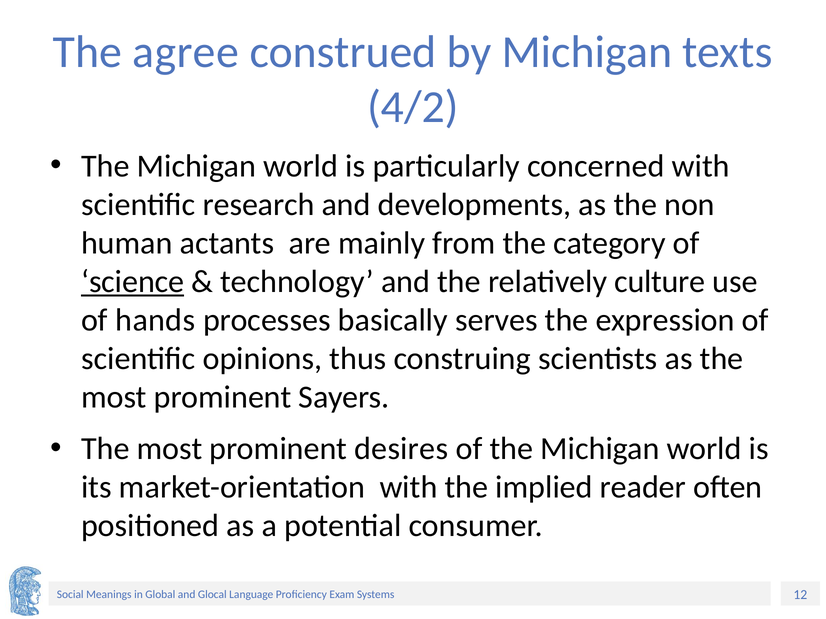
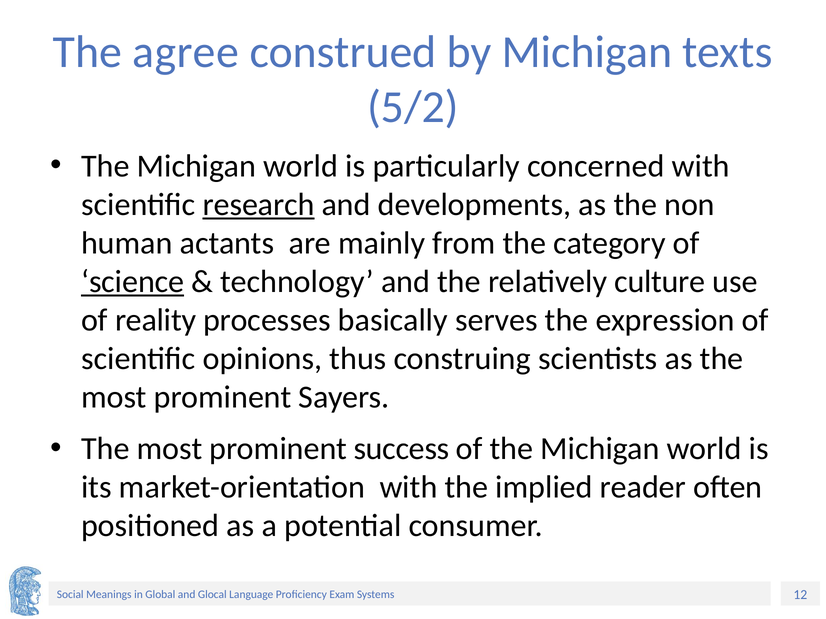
4/2: 4/2 -> 5/2 (413, 107)
research underline: none -> present (259, 205)
hands: hands -> reality (156, 321)
desires: desires -> success (401, 449)
